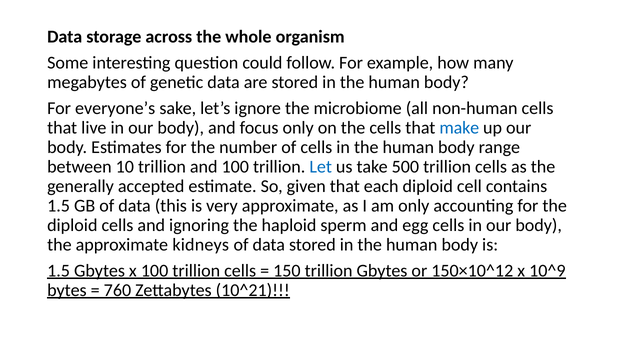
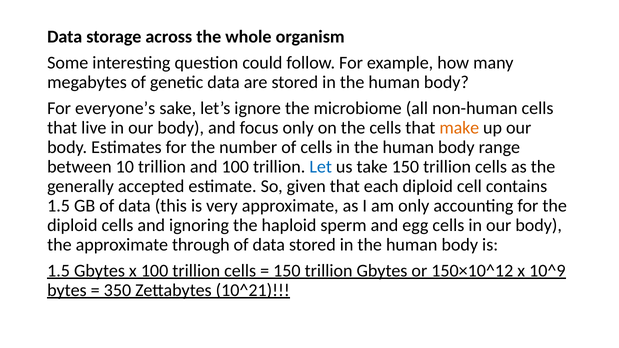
make colour: blue -> orange (459, 128)
take 500: 500 -> 150 (405, 167)
kidneys: kidneys -> through (201, 245)
760: 760 -> 350 (117, 290)
